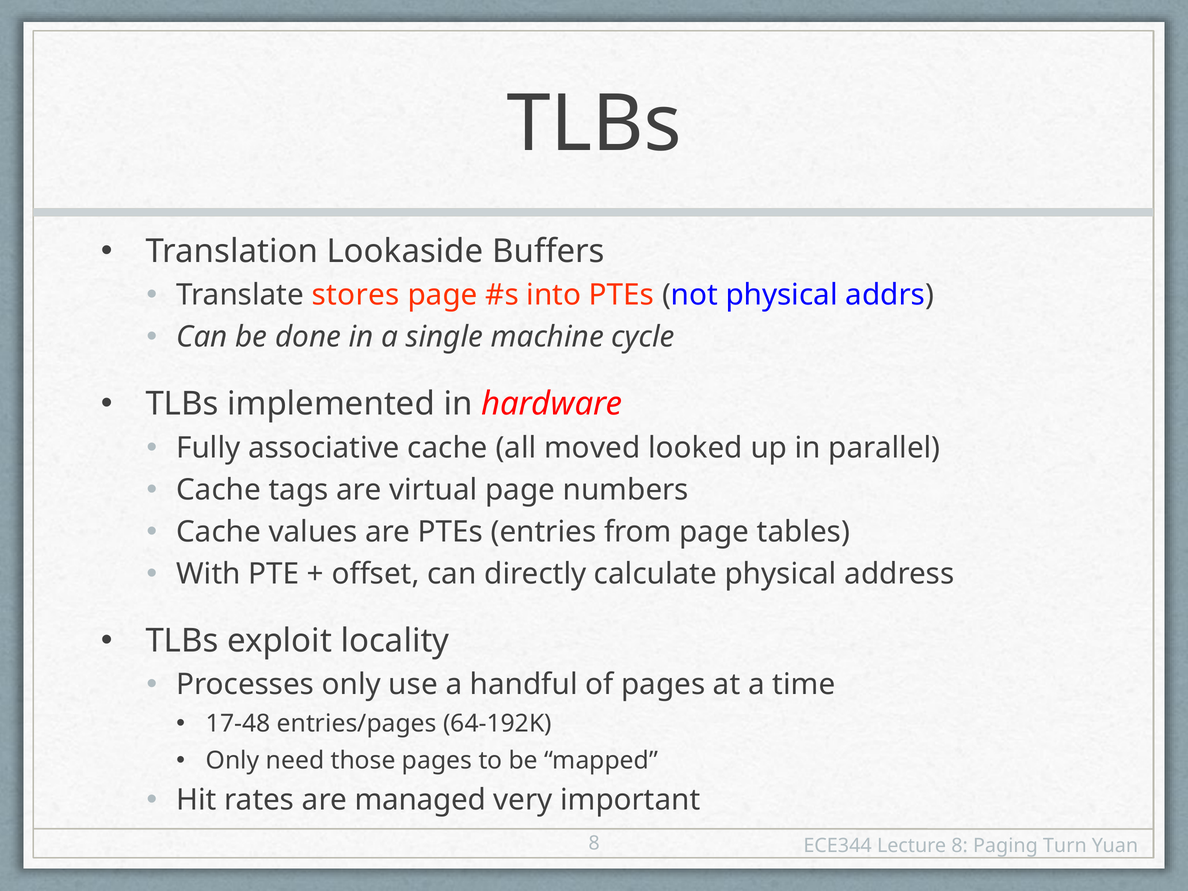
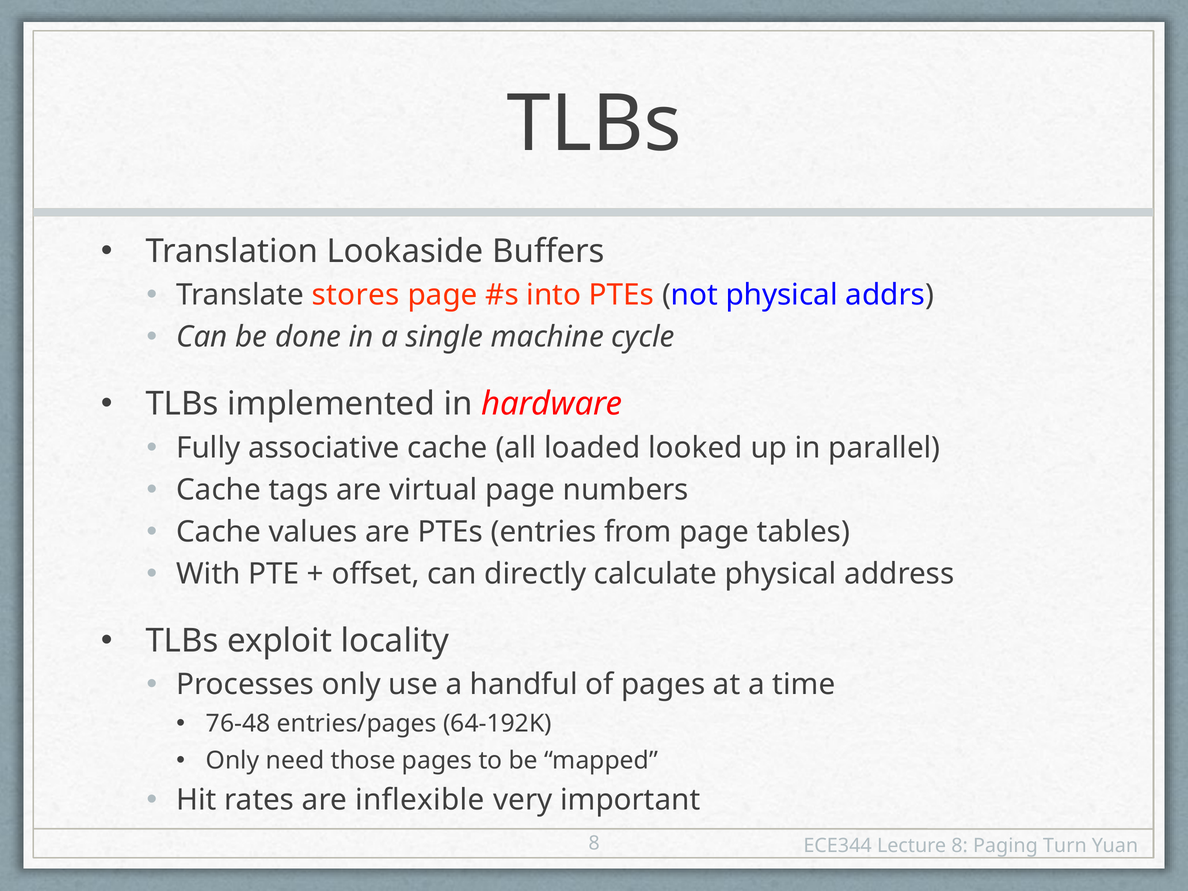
moved: moved -> loaded (592, 448)
17-48: 17-48 -> 76-48 (238, 724)
managed: managed -> inflexible (420, 800)
